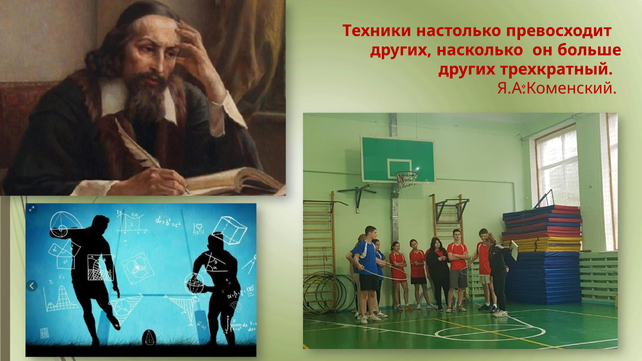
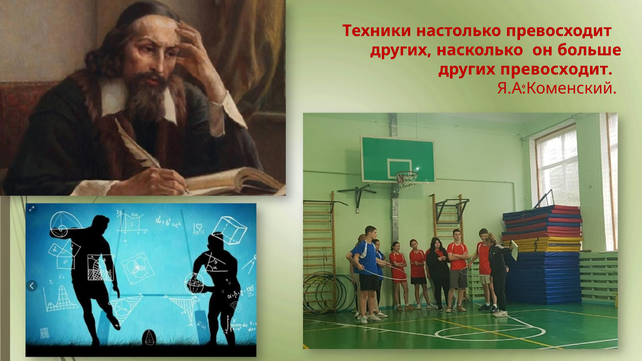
других трехкратный: трехкратный -> превосходит (556, 69)
